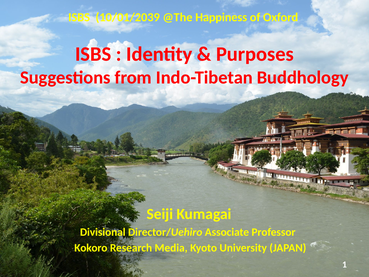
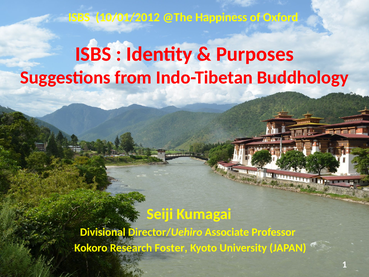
10/01/2039: 10/01/2039 -> 10/01/2012 (128, 17)
Media: Media -> Foster (171, 248)
